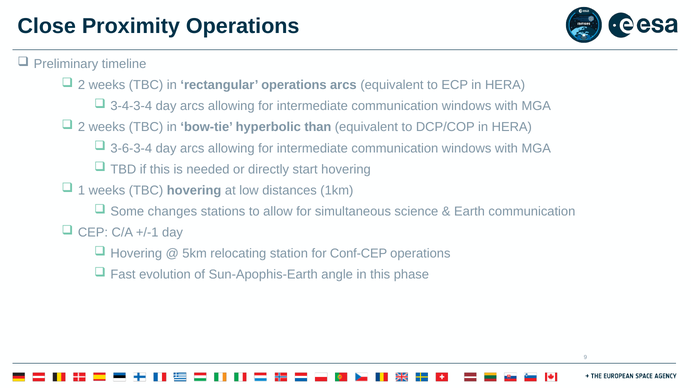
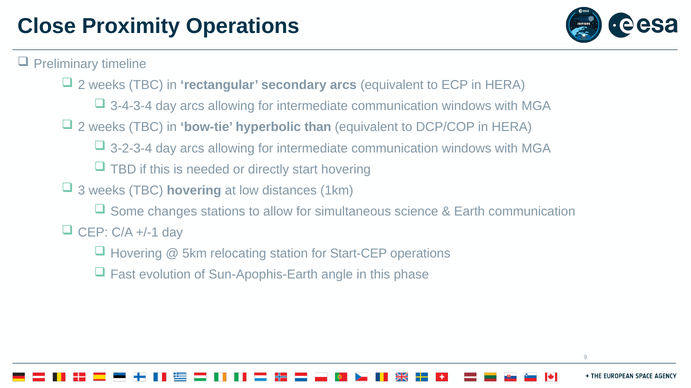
rectangular operations: operations -> secondary (294, 85)
3-6-3-4: 3-6-3-4 -> 3-2-3-4 (131, 148)
1: 1 -> 3 (81, 190)
Conf-CEP: Conf-CEP -> Start-CEP (359, 253)
